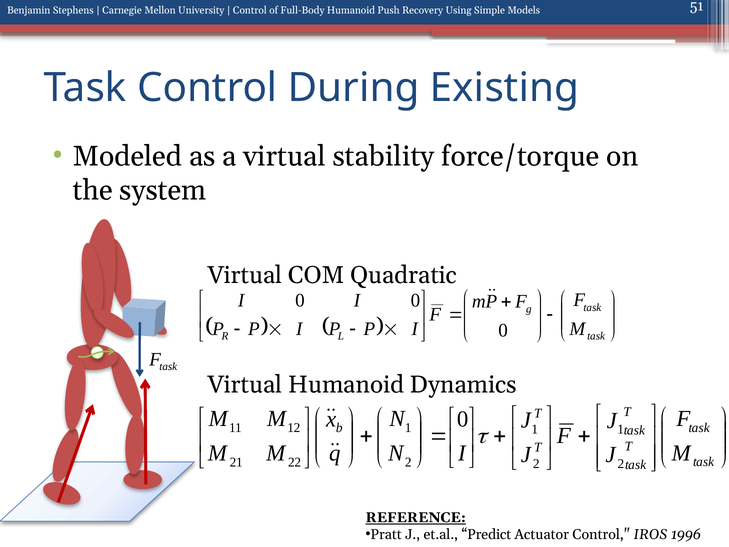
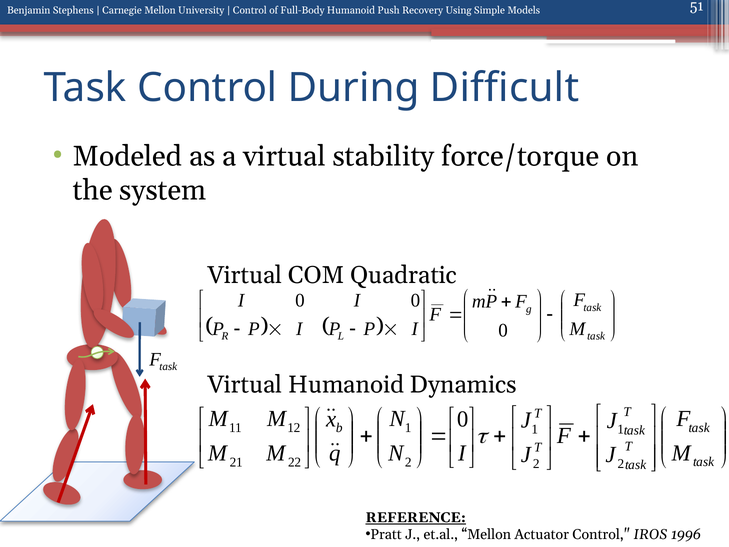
Existing: Existing -> Difficult (505, 88)
et.al Predict: Predict -> Mellon (486, 534)
